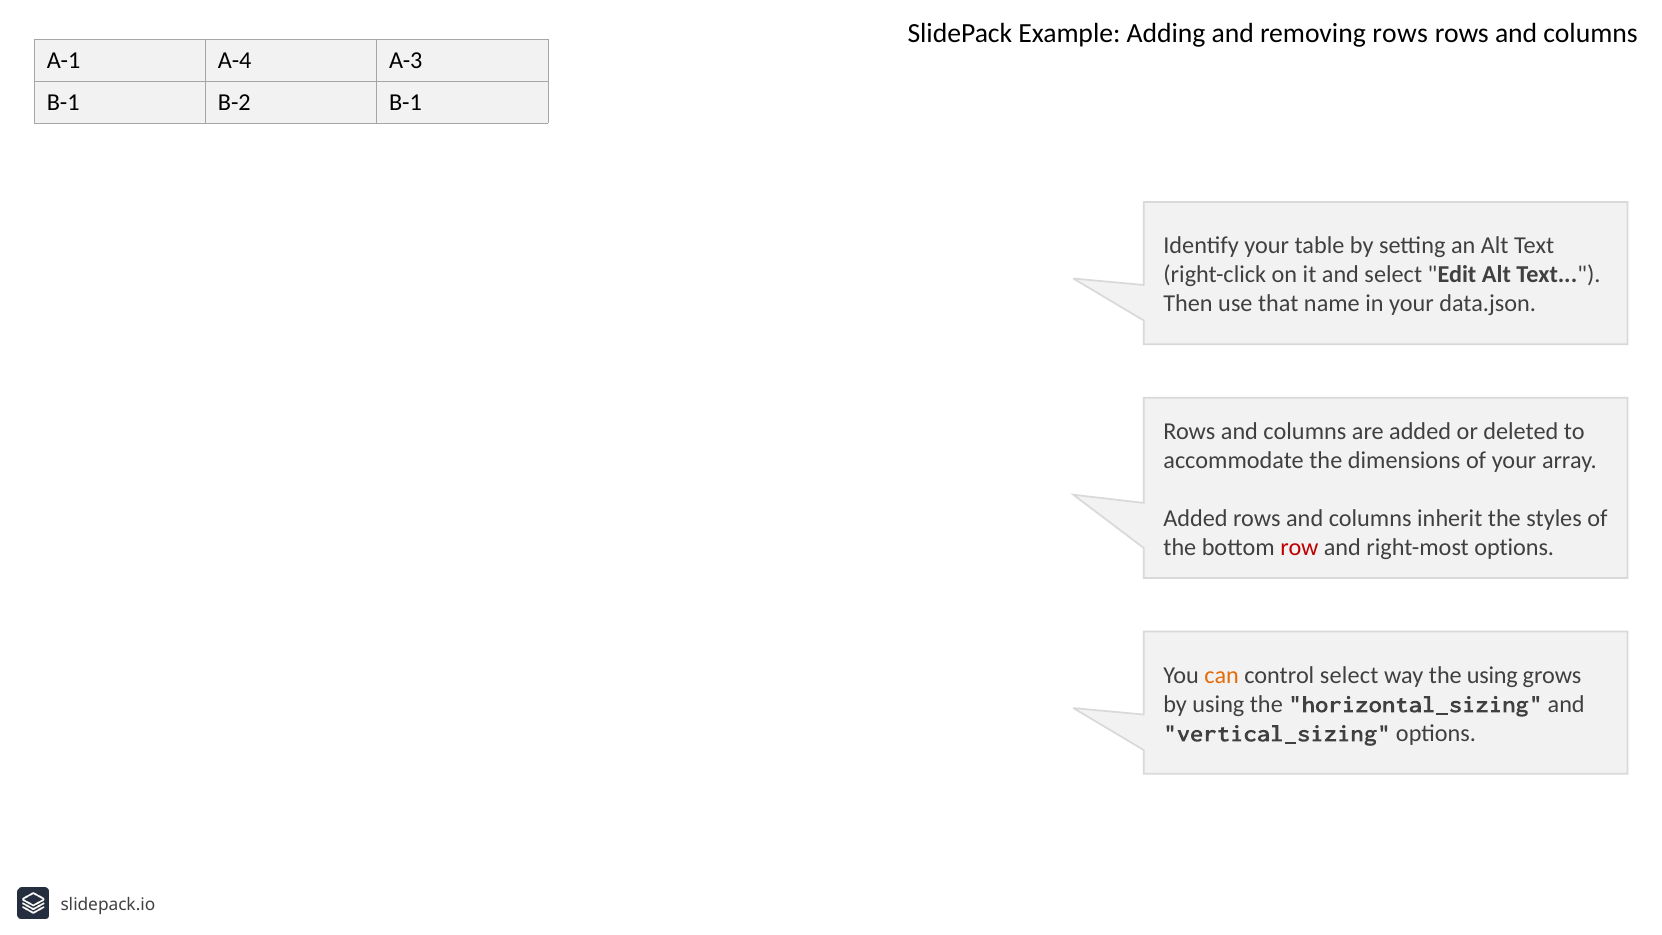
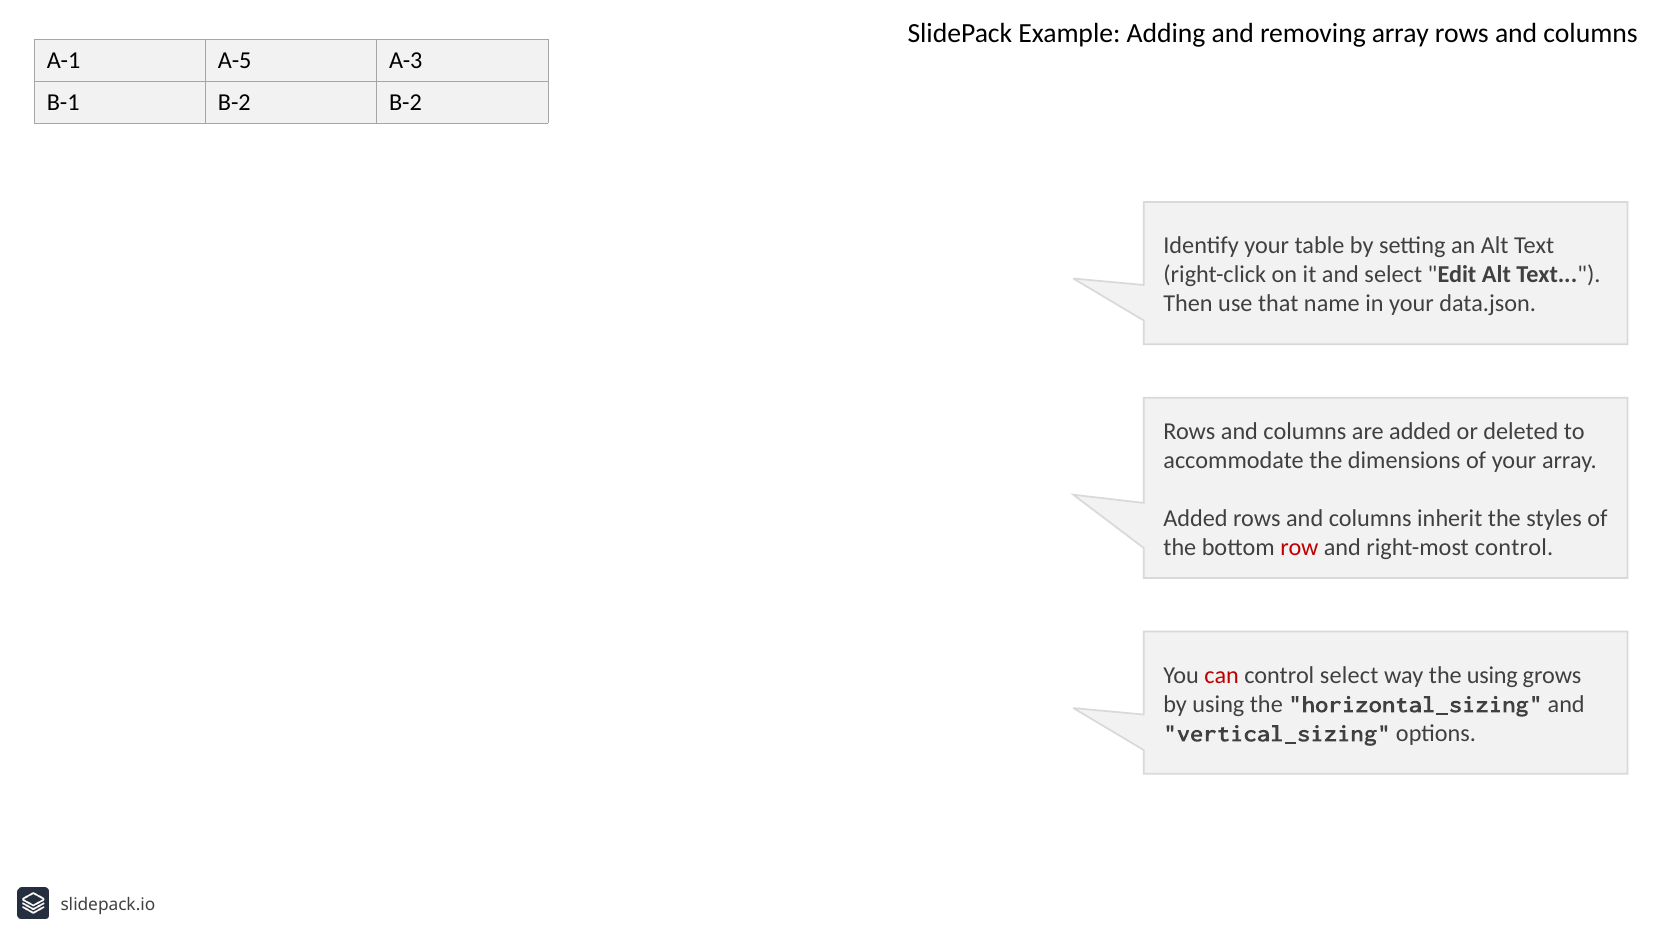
removing rows: rows -> array (1400, 33)
A-4: A-4 -> A-5 (235, 60)
B-2 B-1: B-1 -> B-2 (405, 102)
right-most options: options -> control (1514, 548)
can colour: orange -> red (1222, 675)
